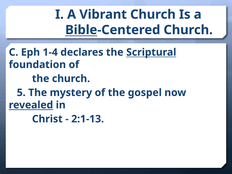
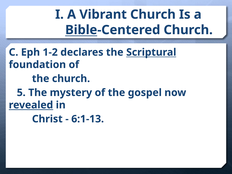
1-4: 1-4 -> 1-2 (50, 52)
2:1-13: 2:1-13 -> 6:1-13 (88, 119)
